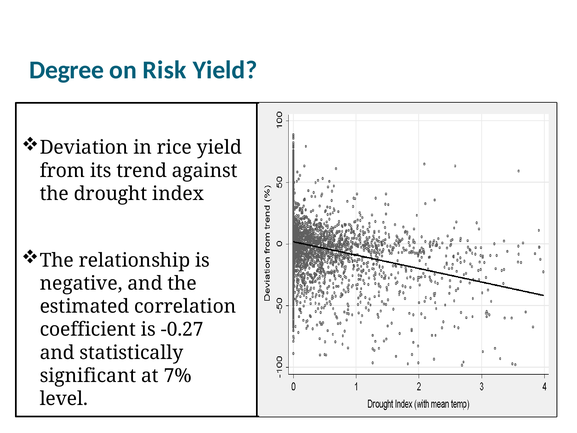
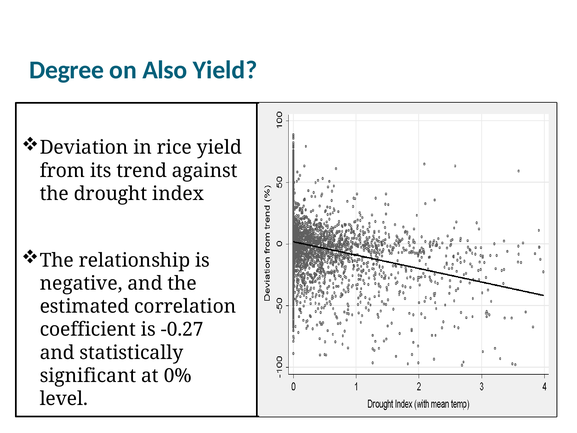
Risk: Risk -> Also (165, 70)
7%: 7% -> 0% (178, 376)
